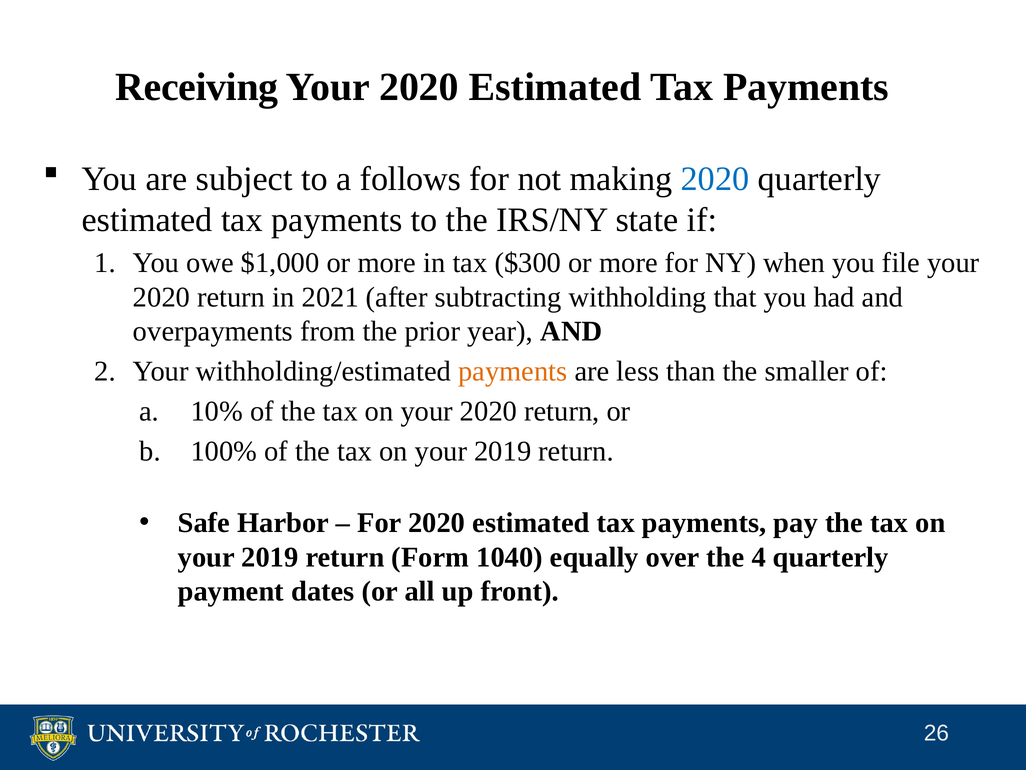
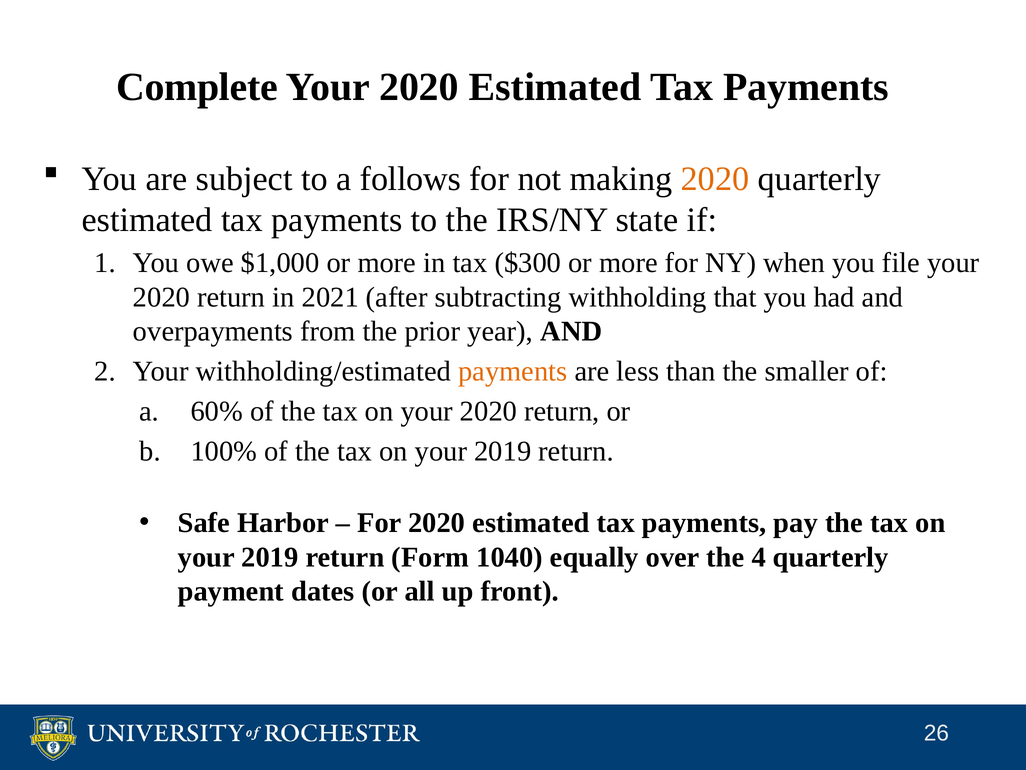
Receiving: Receiving -> Complete (197, 87)
2020 colour: blue -> orange (715, 179)
10%: 10% -> 60% (217, 411)
